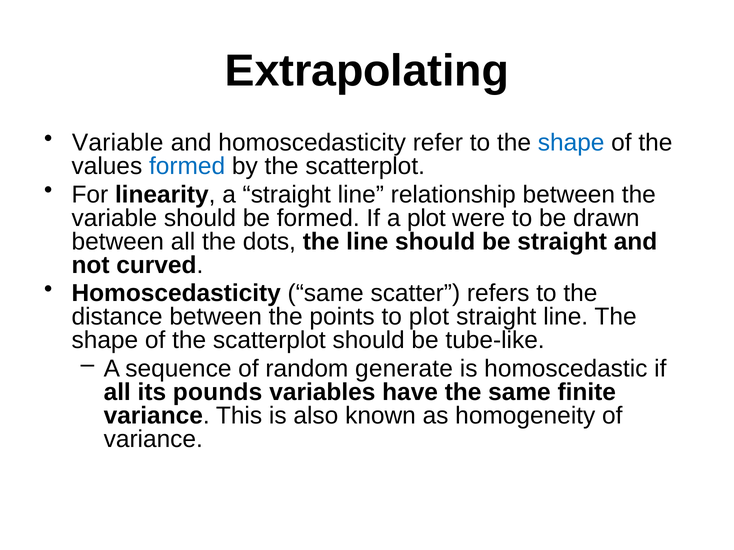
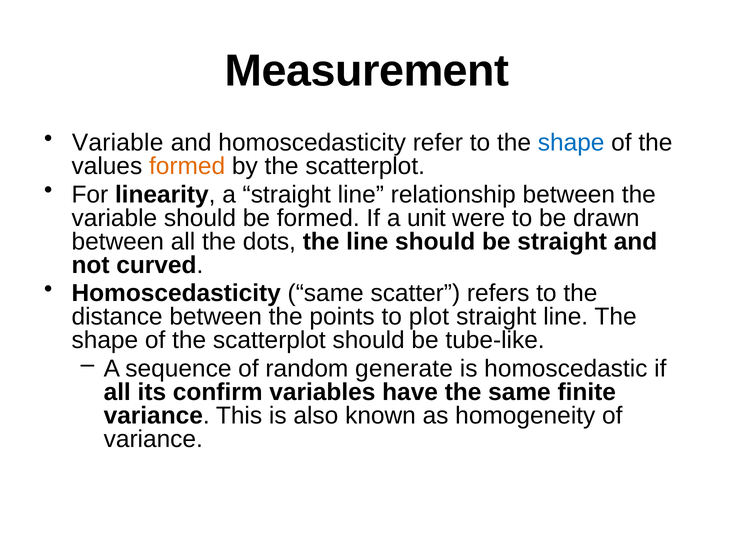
Extrapolating: Extrapolating -> Measurement (367, 71)
formed colour: blue -> orange (187, 166)
a plot: plot -> unit (426, 218)
pounds: pounds -> confirm (218, 392)
